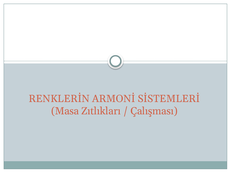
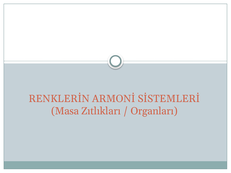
Çalışması: Çalışması -> Organları (154, 111)
